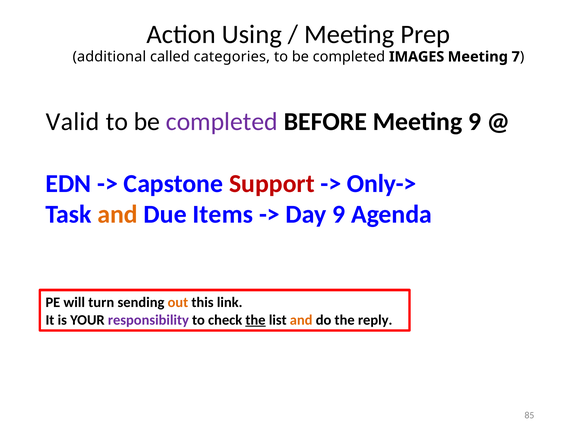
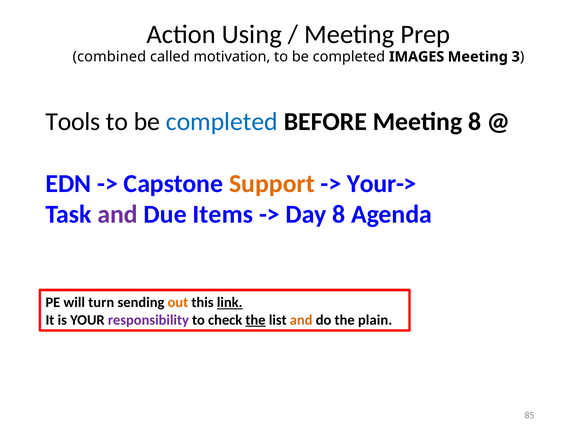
additional: additional -> combined (109, 57)
categories: categories -> motivation (232, 57)
7: 7 -> 3 (516, 57)
Valid: Valid -> Tools (73, 122)
completed colour: purple -> blue (222, 122)
Meeting 9: 9 -> 8 (475, 122)
Support colour: red -> orange (272, 184)
Only->: Only-> -> Your-> (382, 184)
and colour: orange -> purple (118, 214)
Day 9: 9 -> 8 (339, 214)
link underline: none -> present (230, 303)
reply: reply -> plain (375, 320)
